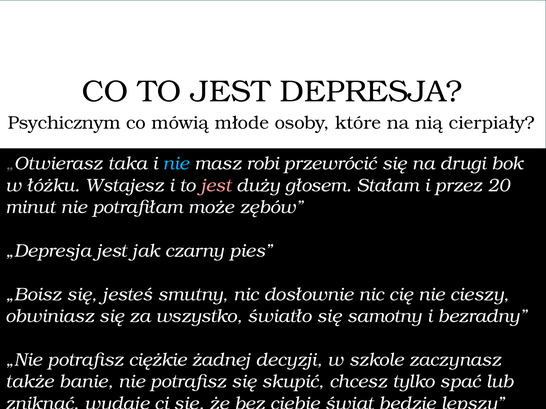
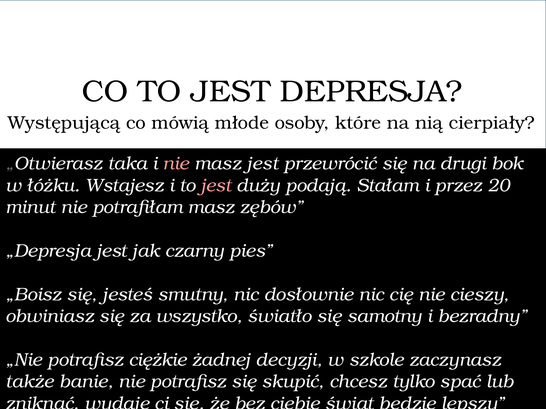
Psychicznym: Psychicznym -> Występującą (64, 123)
nie colour: light blue -> pink (176, 164)
masz robi: robi -> jest (262, 164)
głosem: głosem -> podają (318, 186)
potrafiłam może: może -> masz (211, 207)
